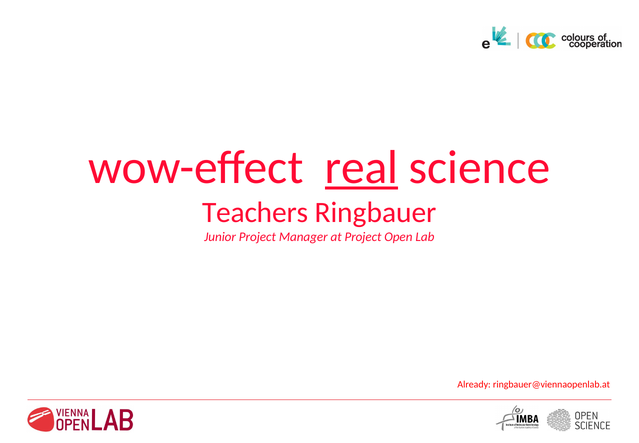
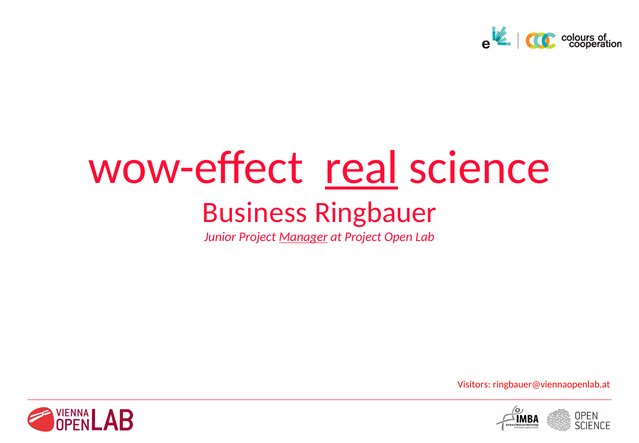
Teachers: Teachers -> Business (255, 212)
Manager underline: none -> present (303, 237)
Already: Already -> Visitors (474, 384)
